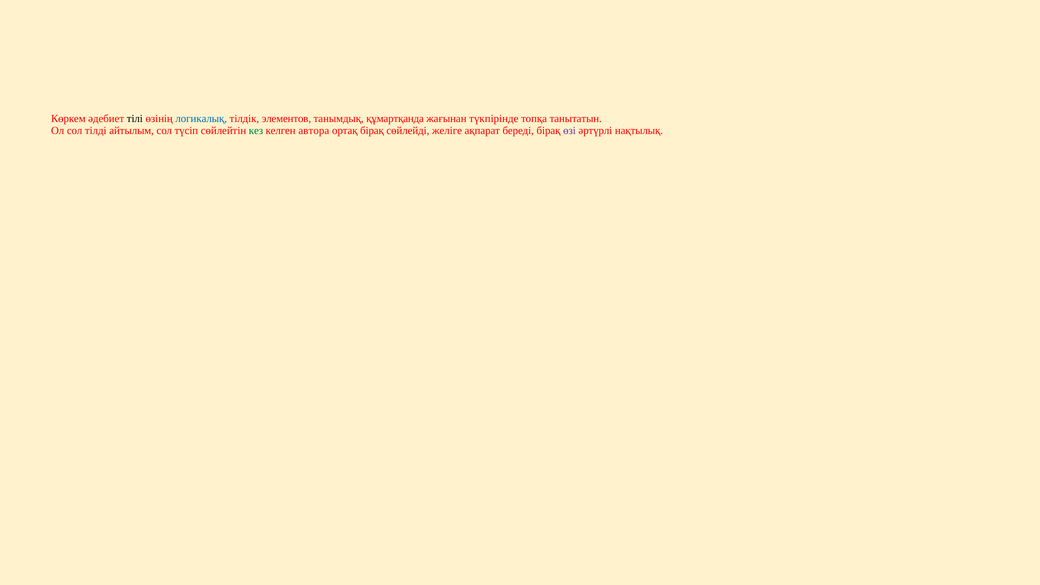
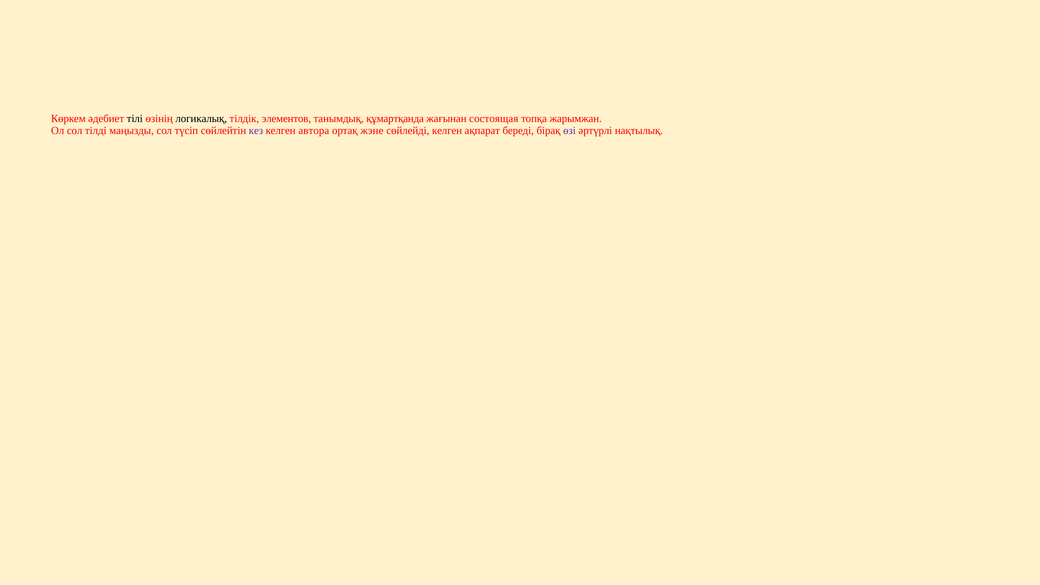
логикалық colour: blue -> black (201, 119)
түкпірінде: түкпірінде -> состоящая (494, 119)
танытатын: танытатын -> жарымжан (576, 119)
айтылым: айтылым -> маңызды (132, 131)
кез colour: green -> purple (256, 131)
ортақ бірақ: бірақ -> жэне (372, 131)
сөйлейді желіге: желіге -> келген (447, 131)
